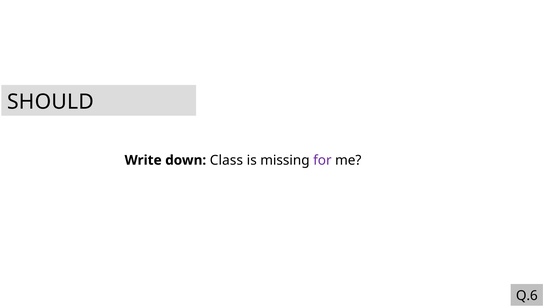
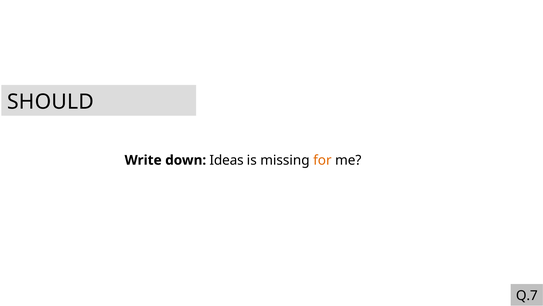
Class: Class -> Ideas (227, 160)
for colour: purple -> orange (322, 160)
Q.6: Q.6 -> Q.7 (527, 295)
